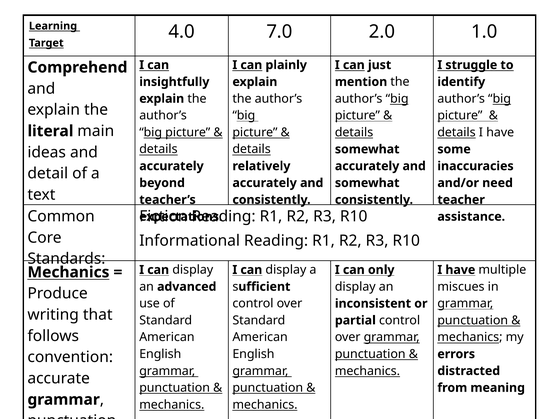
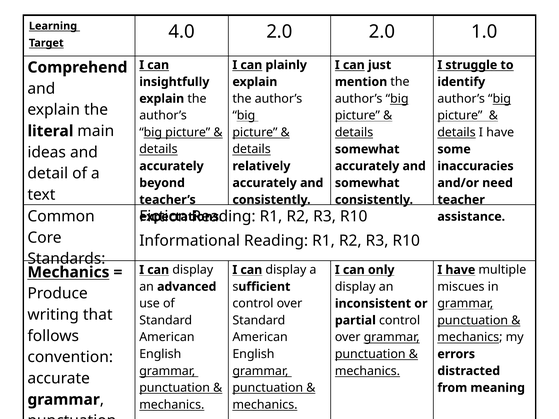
4.0 7.0: 7.0 -> 2.0 (279, 32)
